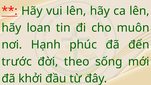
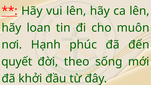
trước: trước -> quyết (17, 62)
